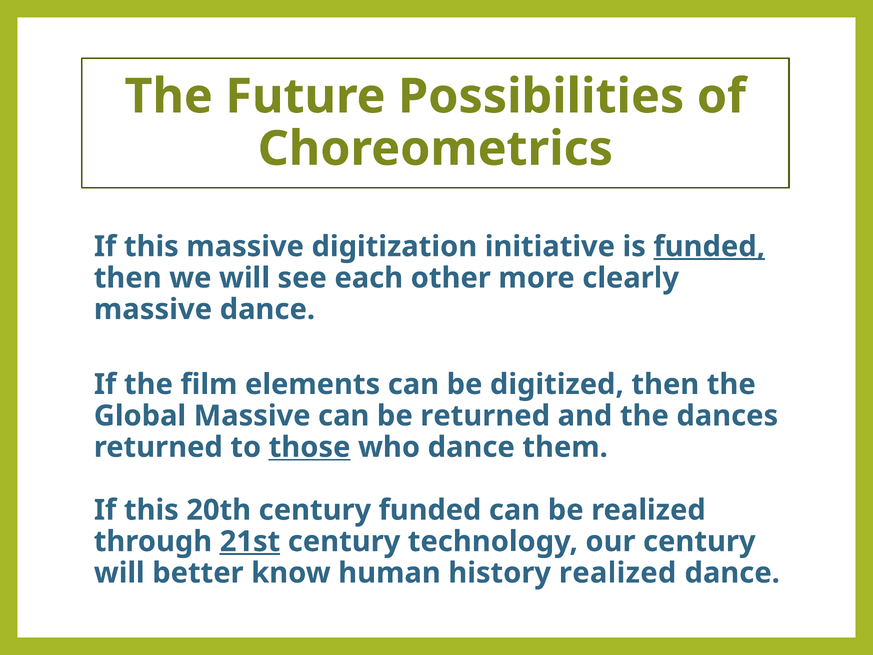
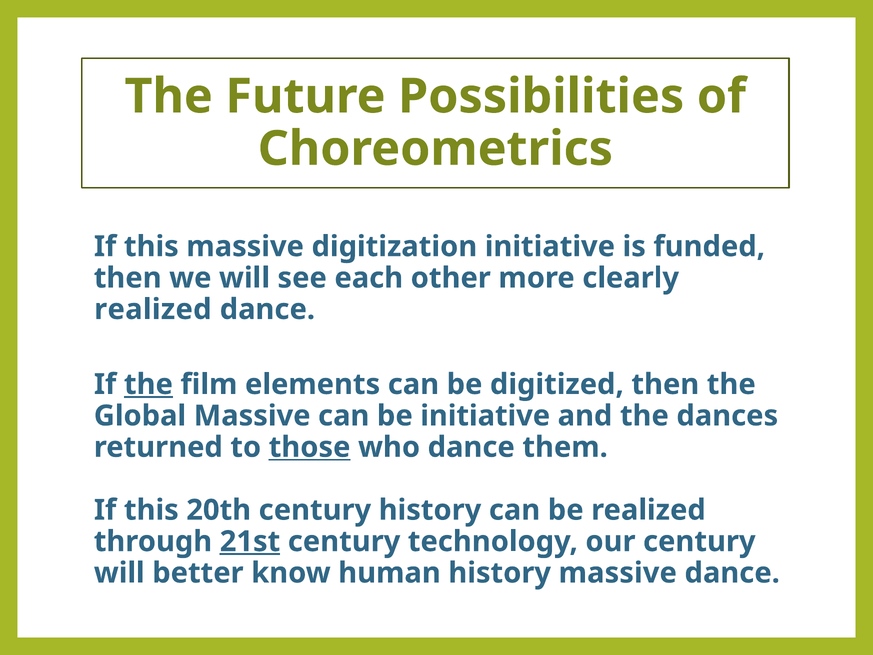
funded underline: present -> none (709, 246)
massive: massive -> realized (153, 309)
the underline: none -> present (148, 384)
be returned: returned -> initiative (485, 416)
century funded: funded -> history (430, 510)
history realized: realized -> massive (618, 573)
